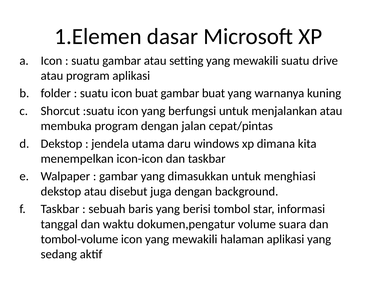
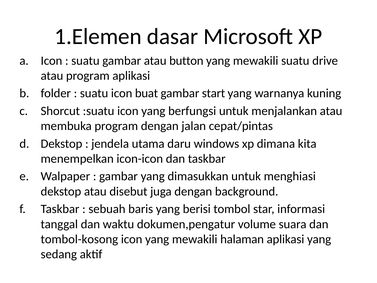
setting: setting -> button (186, 61)
gambar buat: buat -> start (214, 93)
tombol-volume: tombol-volume -> tombol-kosong (79, 239)
